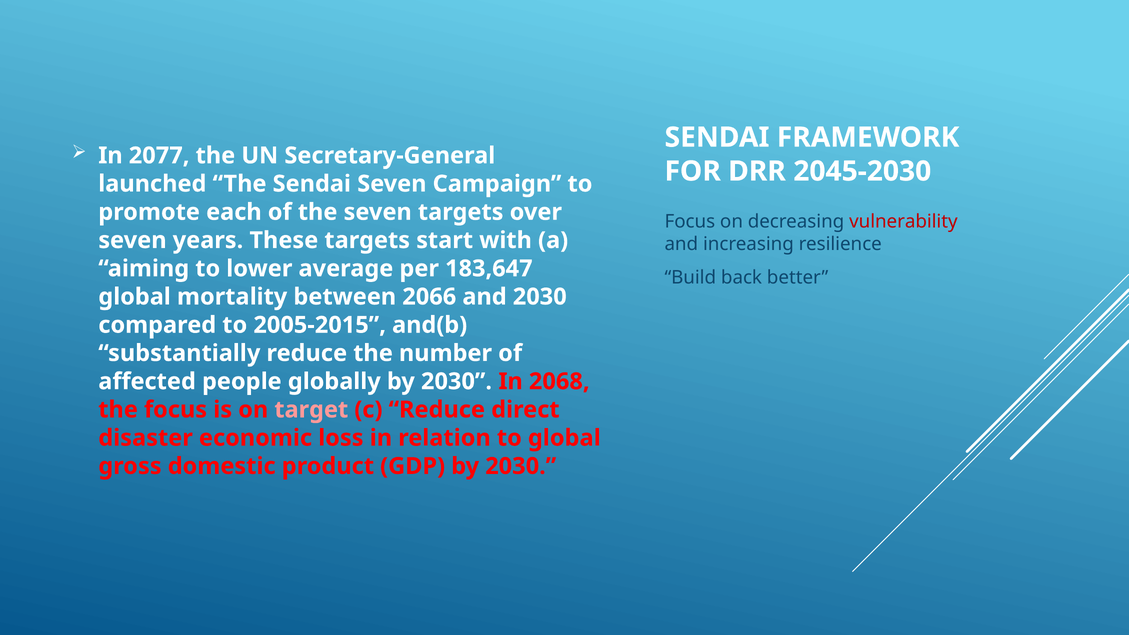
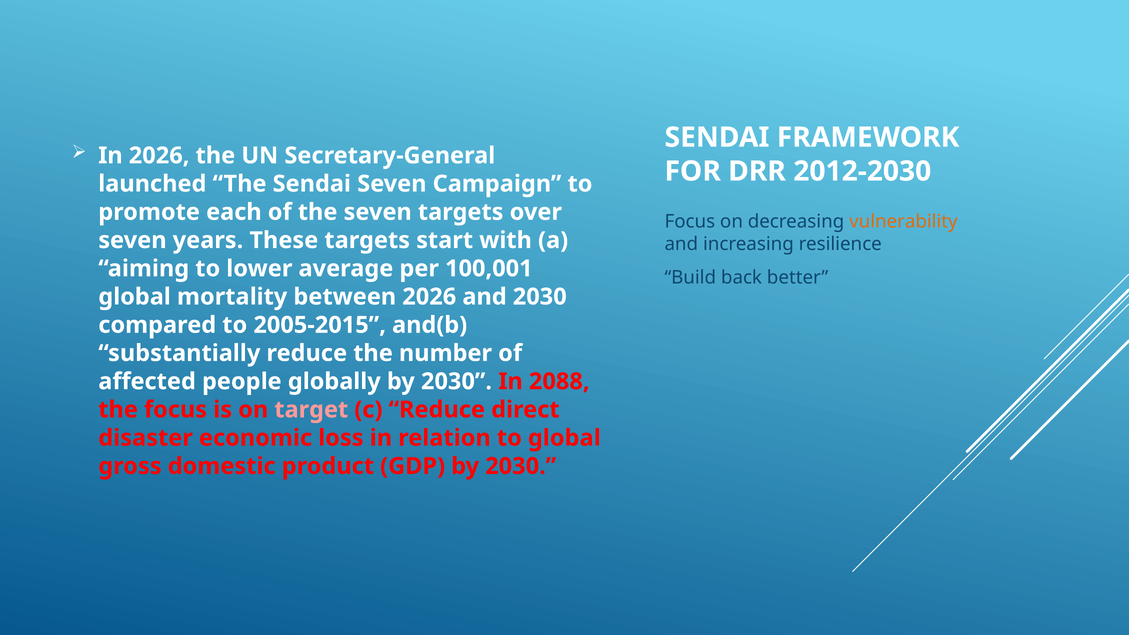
In 2077: 2077 -> 2026 (159, 156)
2045-2030: 2045-2030 -> 2012-2030 (862, 171)
vulnerability colour: red -> orange (903, 221)
183,647: 183,647 -> 100,001 (489, 269)
between 2066: 2066 -> 2026 (429, 297)
2068: 2068 -> 2088 (559, 382)
